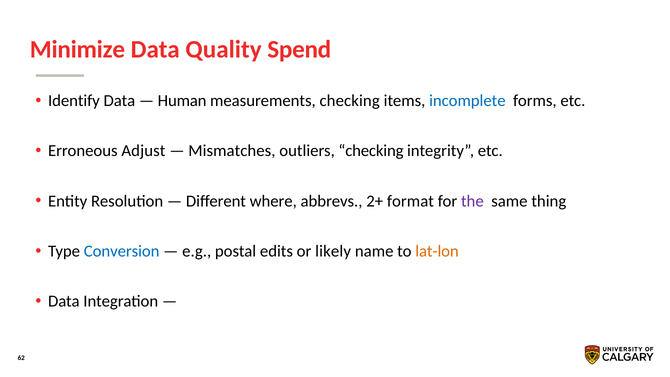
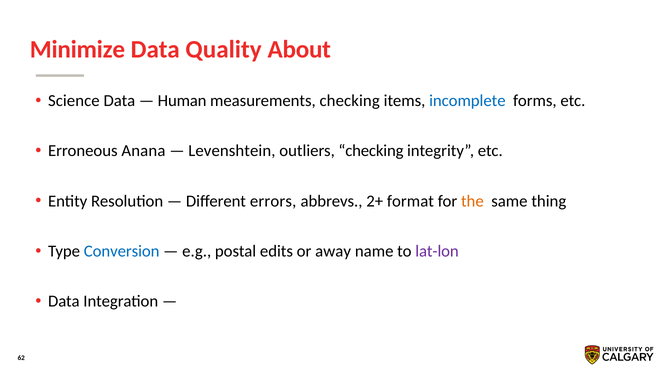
Spend: Spend -> About (299, 49)
Identify: Identify -> Science (74, 101)
Adjust: Adjust -> Anana (143, 151)
Mismatches: Mismatches -> Levenshtein (232, 151)
where: where -> errors (273, 201)
the colour: purple -> orange (472, 201)
likely: likely -> away (333, 251)
lat-lon colour: orange -> purple (437, 251)
